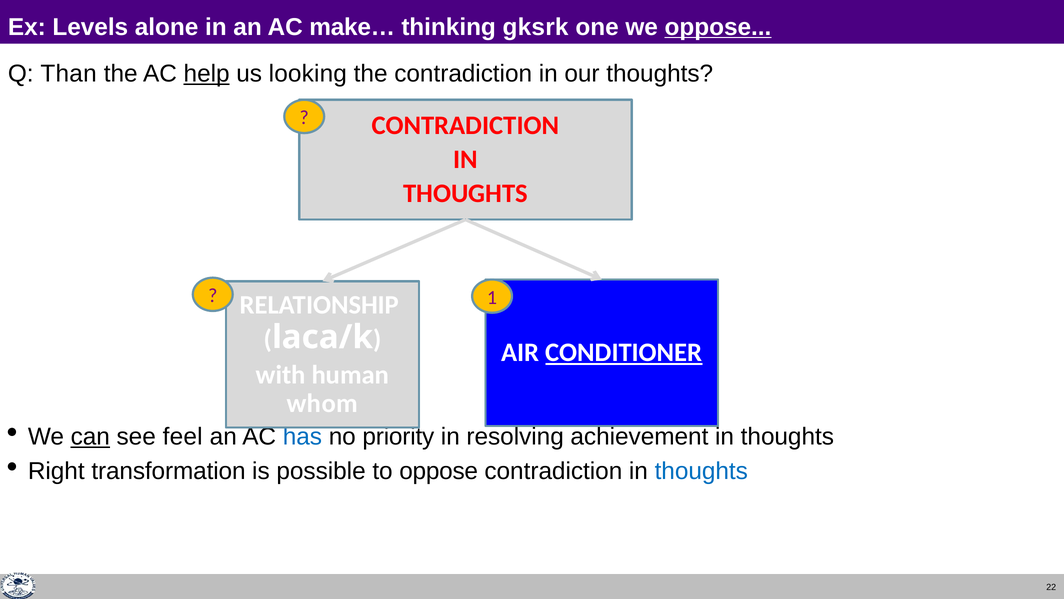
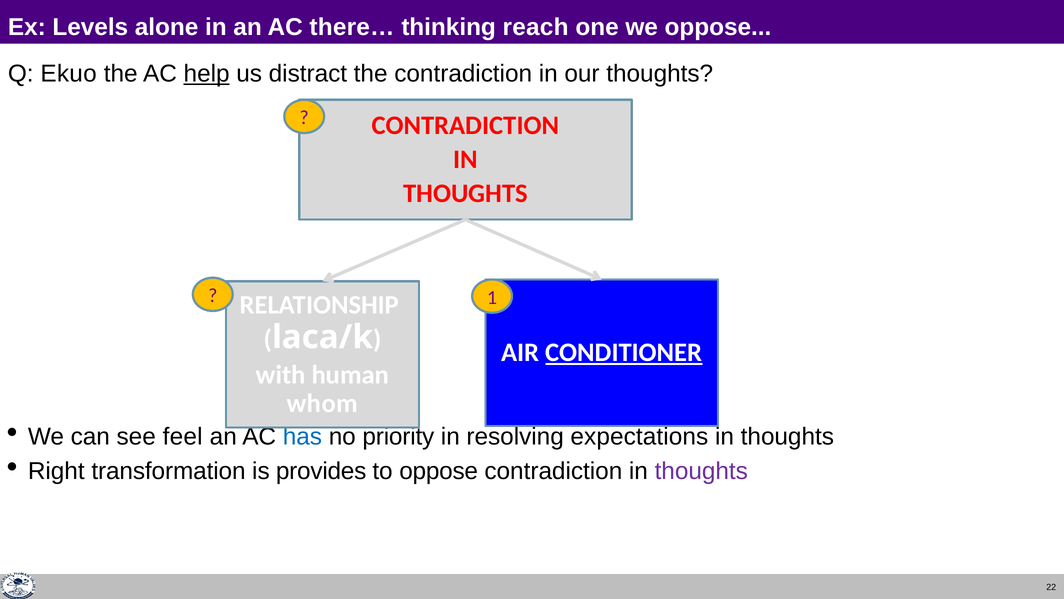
make…: make… -> there… (352, 27)
gksrk: gksrk -> reach (536, 27)
oppose underline: present -> none (718, 27)
Than: Than -> Ekuo (69, 74)
looking: looking -> distract (308, 74)
can underline: present -> none (90, 436)
achievement: achievement -> expectations (639, 436)
possible: possible -> provides (321, 471)
thoughts colour: blue -> purple (701, 471)
